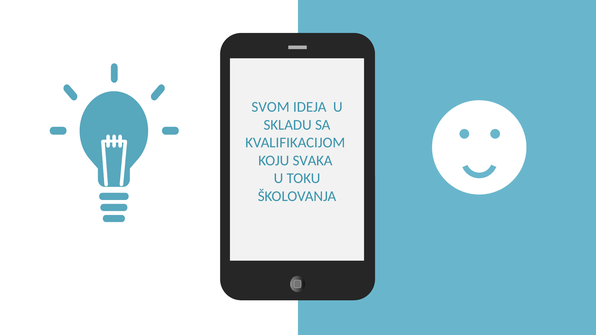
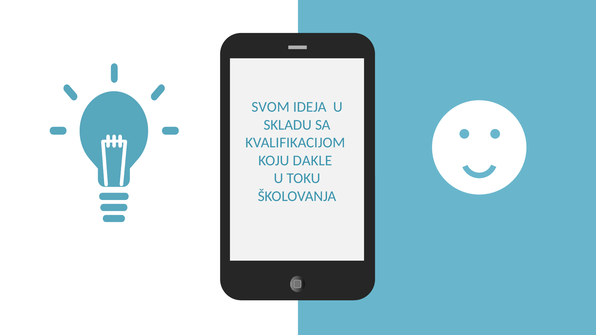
SVAKA: SVAKA -> DAKLE (312, 161)
